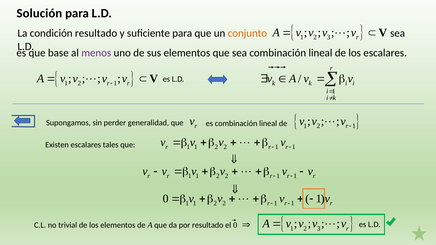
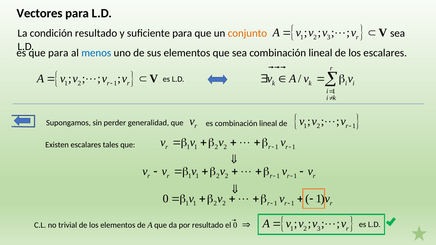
Solución: Solución -> Vectores (39, 13)
que base: base -> para (58, 53)
menos colour: purple -> blue (96, 53)
